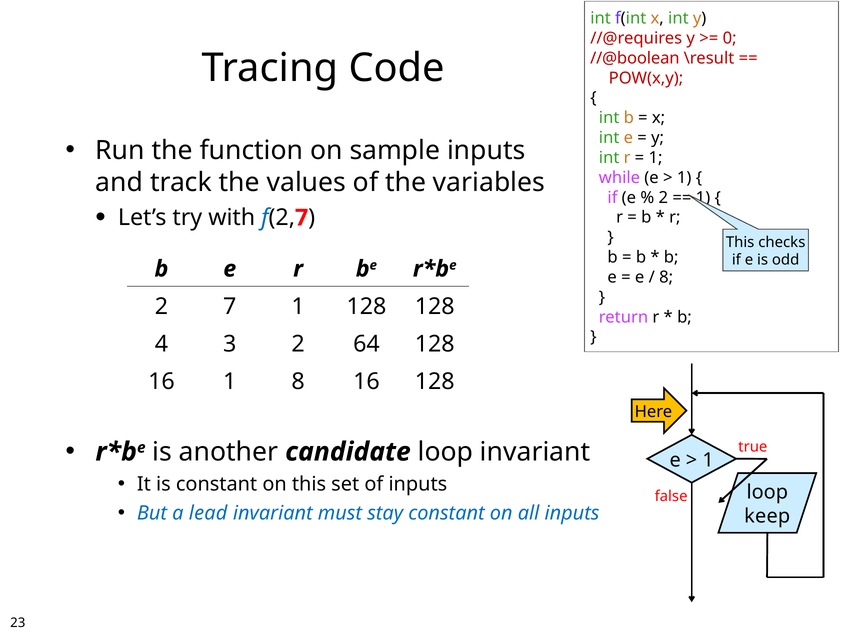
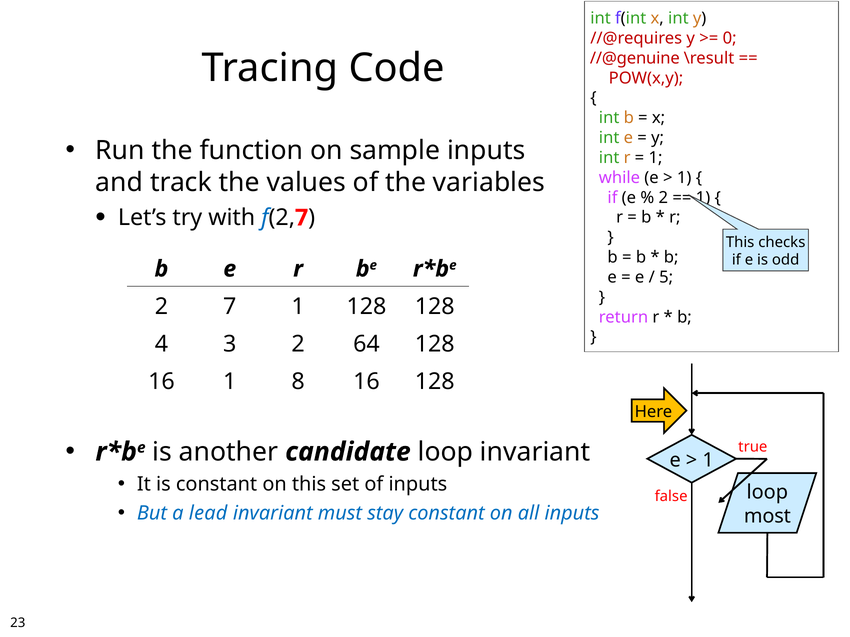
//@boolean: //@boolean -> //@genuine (635, 58)
8: 8 -> 5 (666, 277)
keep: keep -> most (767, 517)
